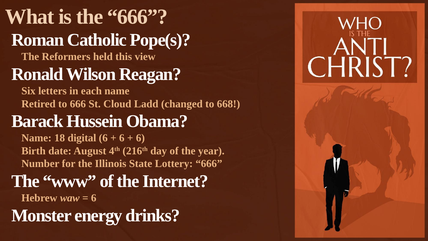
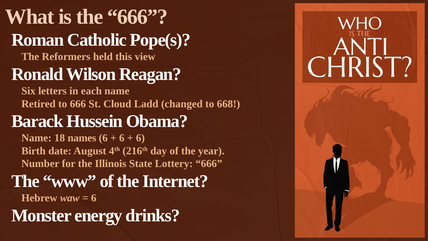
digital: digital -> names (82, 138)
